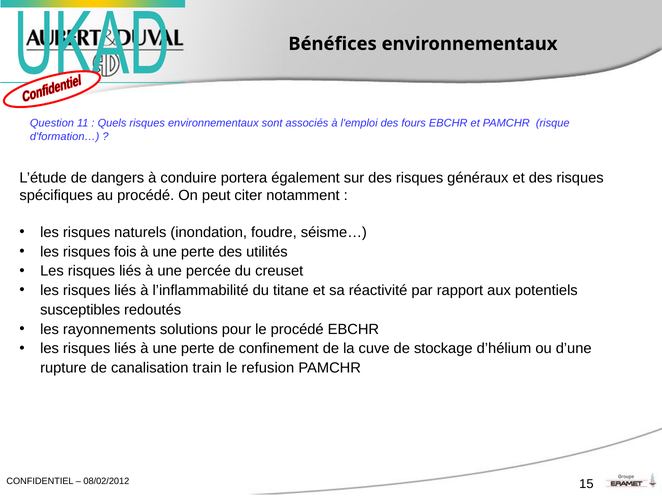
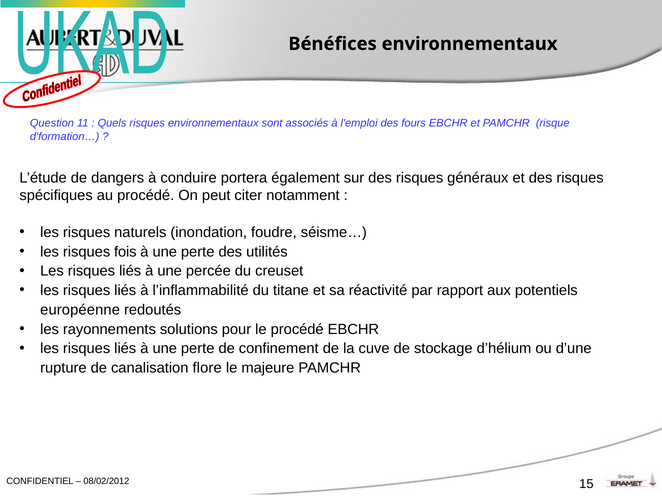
susceptibles: susceptibles -> européenne (80, 310)
train: train -> flore (207, 368)
refusion: refusion -> majeure (268, 368)
